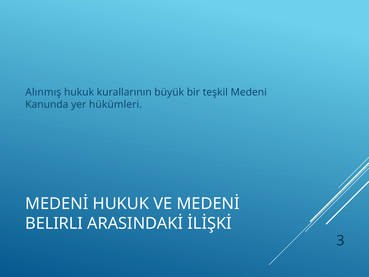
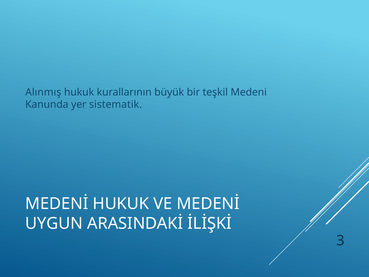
hükümleri: hükümleri -> sistematik (116, 104)
BELIRLI: BELIRLI -> UYGUN (54, 223)
